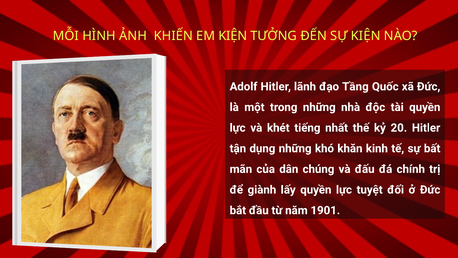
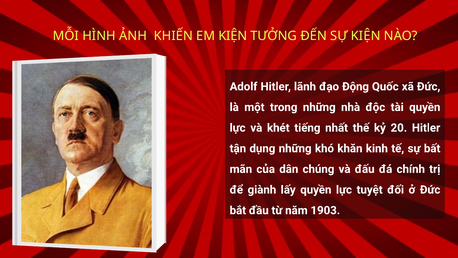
Tầng: Tầng -> Động (356, 86)
1901: 1901 -> 1903 (325, 210)
